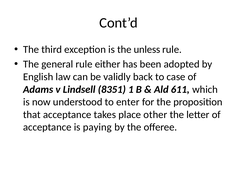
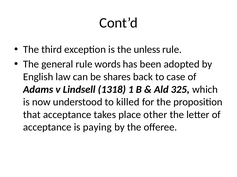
either: either -> words (108, 64)
validly: validly -> shares (117, 77)
8351: 8351 -> 1318 (112, 90)
611: 611 -> 325 (180, 90)
enter: enter -> killed (128, 102)
